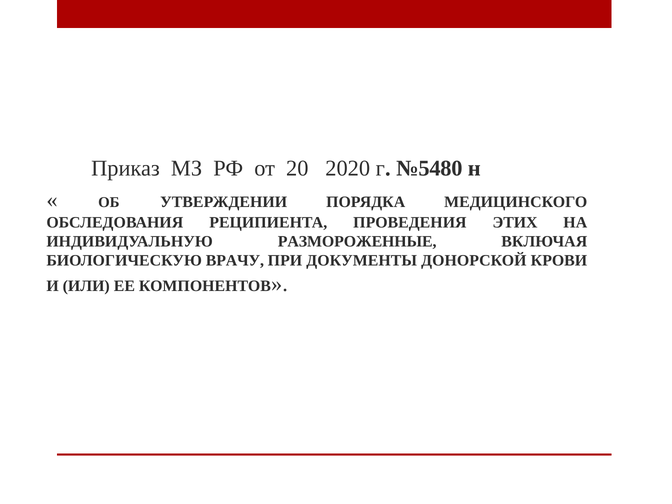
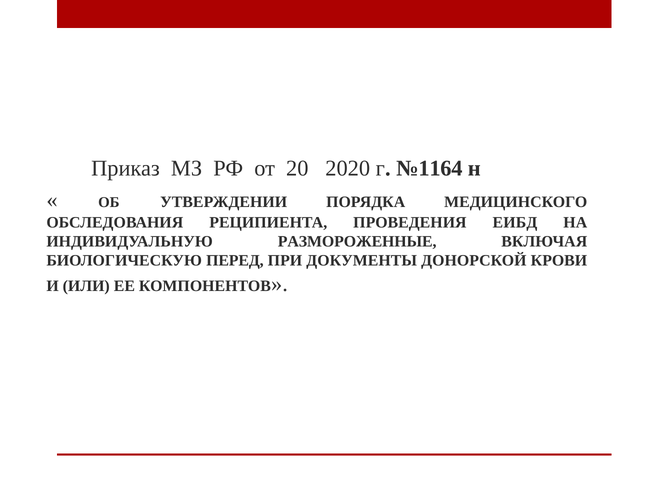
№5480: №5480 -> №1164 (429, 169)
ЭТИХ: ЭТИХ -> ЕИБД (515, 222)
ВРАЧУ: ВРАЧУ -> ПЕРЕД (235, 261)
